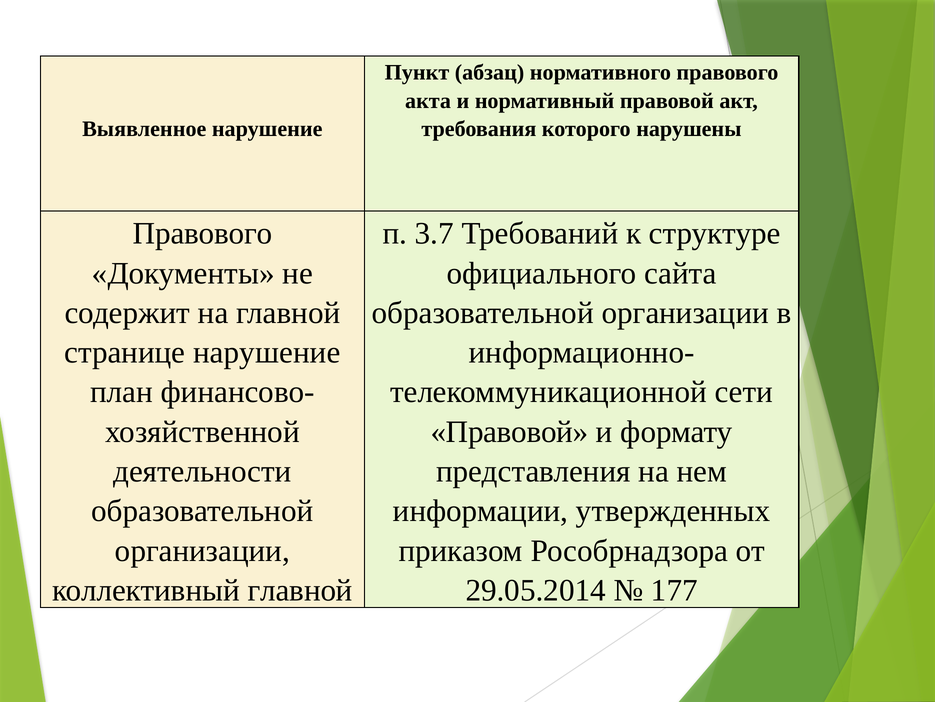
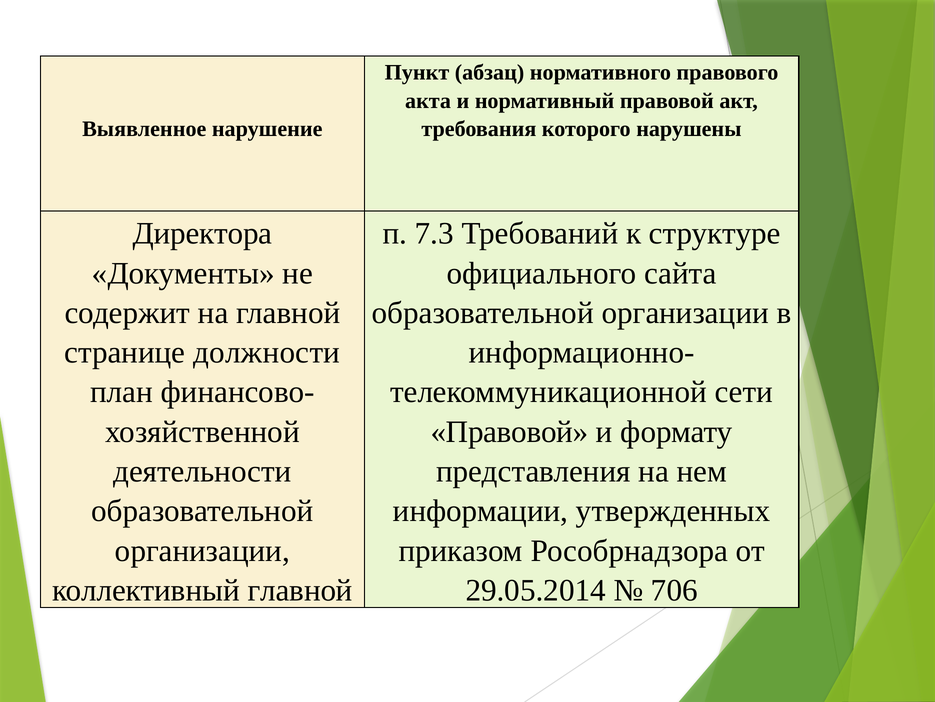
Правового: Правового -> Директора (203, 233)
3.7: 3.7 -> 7.3 (434, 233)
странице нарушение: нарушение -> должности (267, 352)
177: 177 -> 706 (674, 590)
